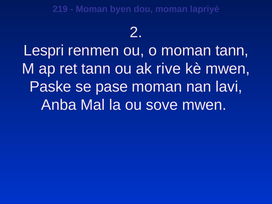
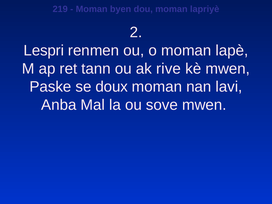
moman tann: tann -> lapè (232, 51)
pase: pase -> doux (112, 87)
